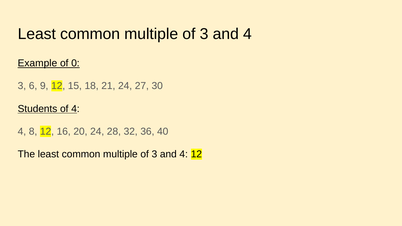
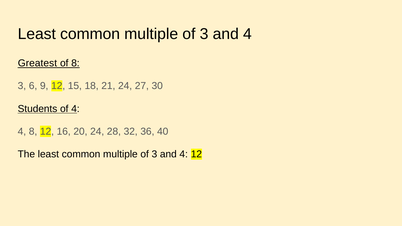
Example: Example -> Greatest (37, 63)
of 0: 0 -> 8 (75, 63)
